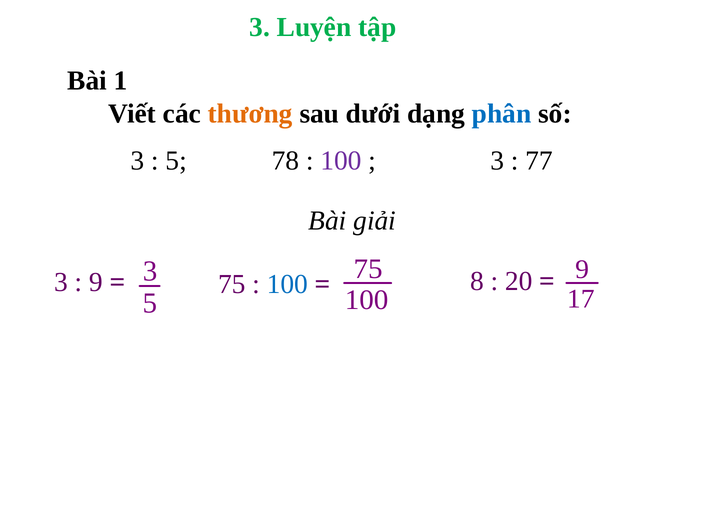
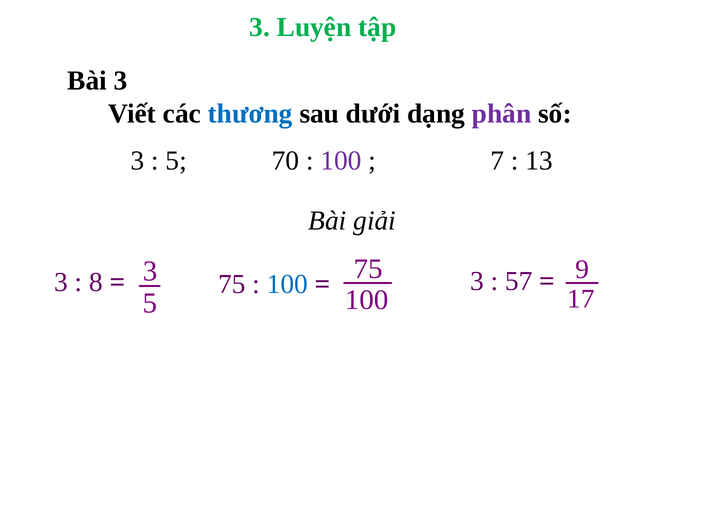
Bài 1: 1 -> 3 (121, 81)
thương colour: orange -> blue (250, 114)
phân colour: blue -> purple (502, 114)
78: 78 -> 70 (285, 161)
3: 3 -> 7 (497, 161)
77: 77 -> 13 (539, 161)
9: 9 -> 8 (96, 283)
8: 8 -> 3 (477, 282)
20: 20 -> 57 (519, 282)
